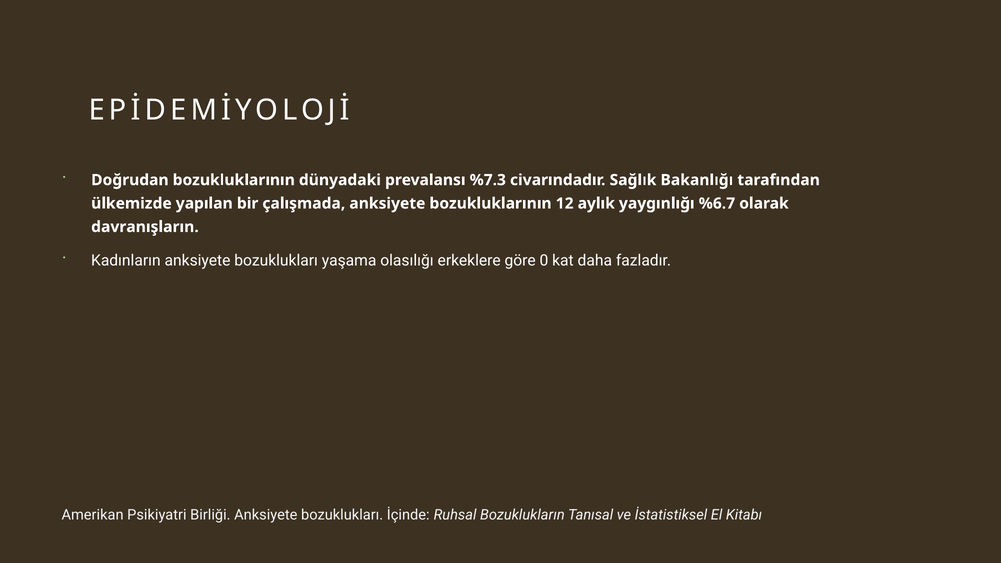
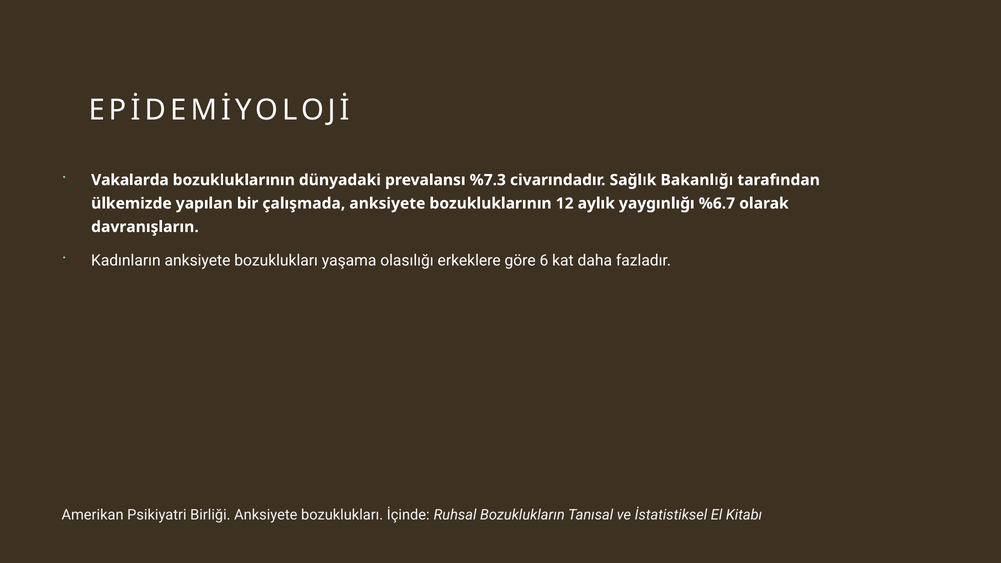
Doğrudan: Doğrudan -> Vakalarda (130, 180)
0: 0 -> 6 (544, 261)
